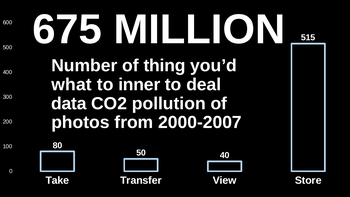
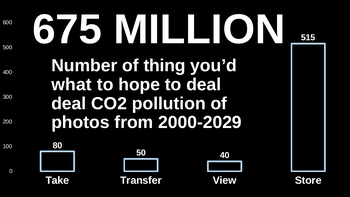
inner: inner -> hope (139, 85)
data: data -> deal (69, 103)
2000-2007: 2000-2007 -> 2000-2029 (200, 122)
